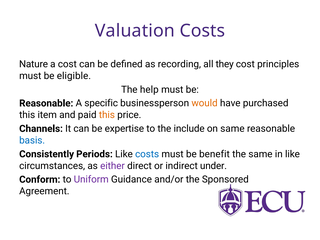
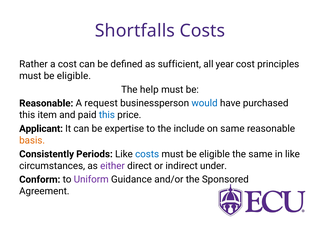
Valuation: Valuation -> Shortfalls (135, 31)
Nature: Nature -> Rather (33, 64)
recording: recording -> sufficient (179, 64)
they: they -> year (225, 64)
specific: specific -> request (101, 103)
would colour: orange -> blue (205, 103)
this colour: orange -> blue (107, 115)
Channels: Channels -> Applicant (41, 129)
basis colour: blue -> orange (32, 140)
benefit: benefit -> eligible (214, 154)
